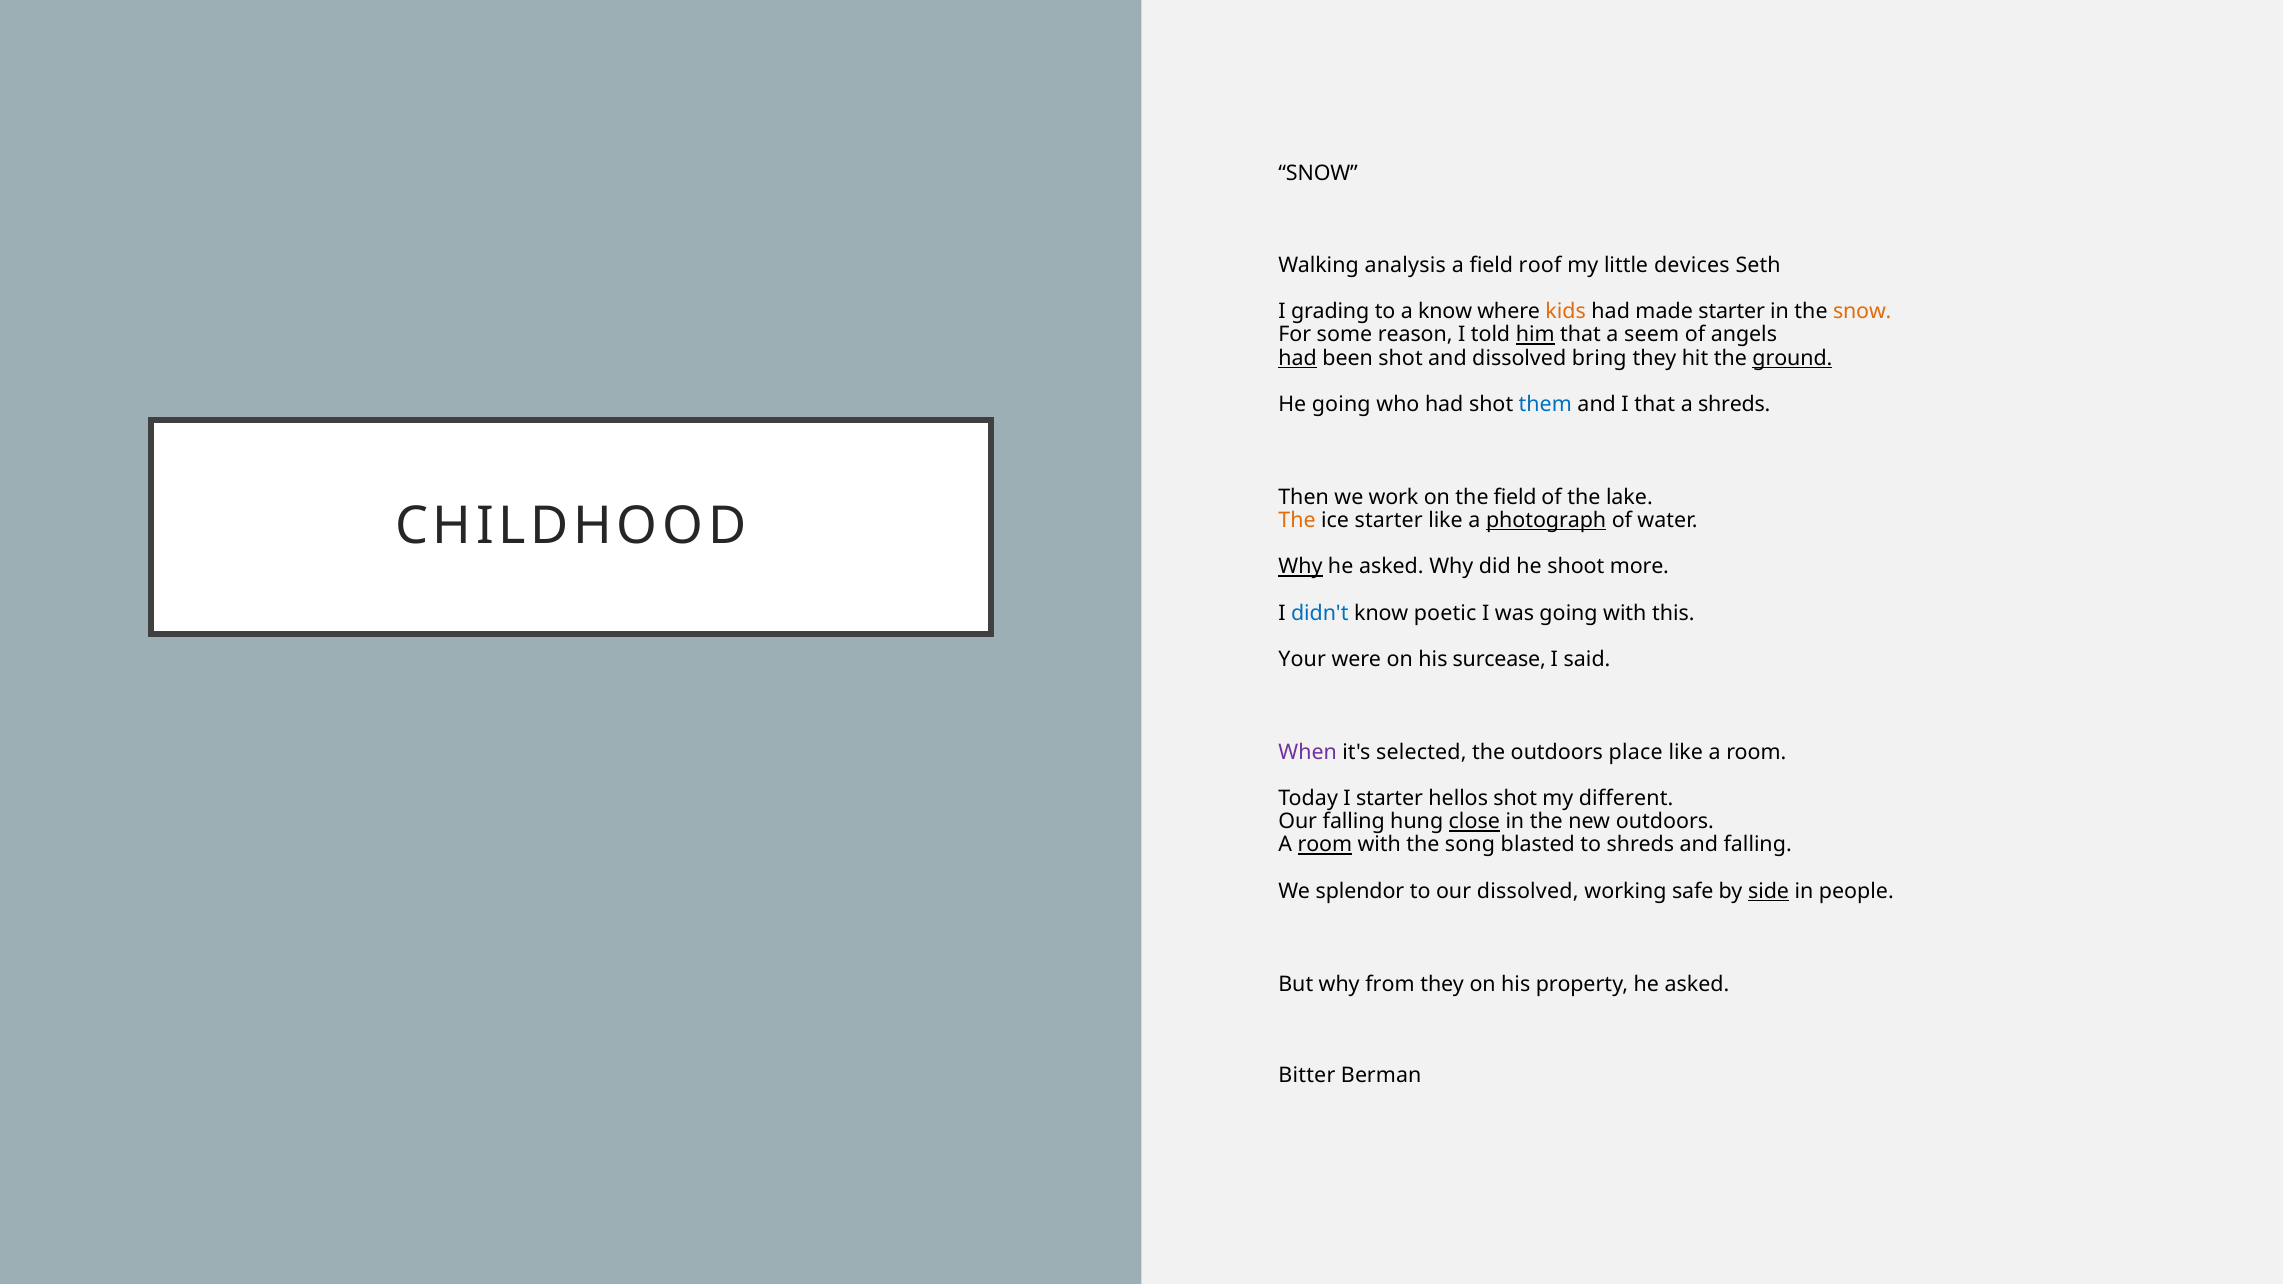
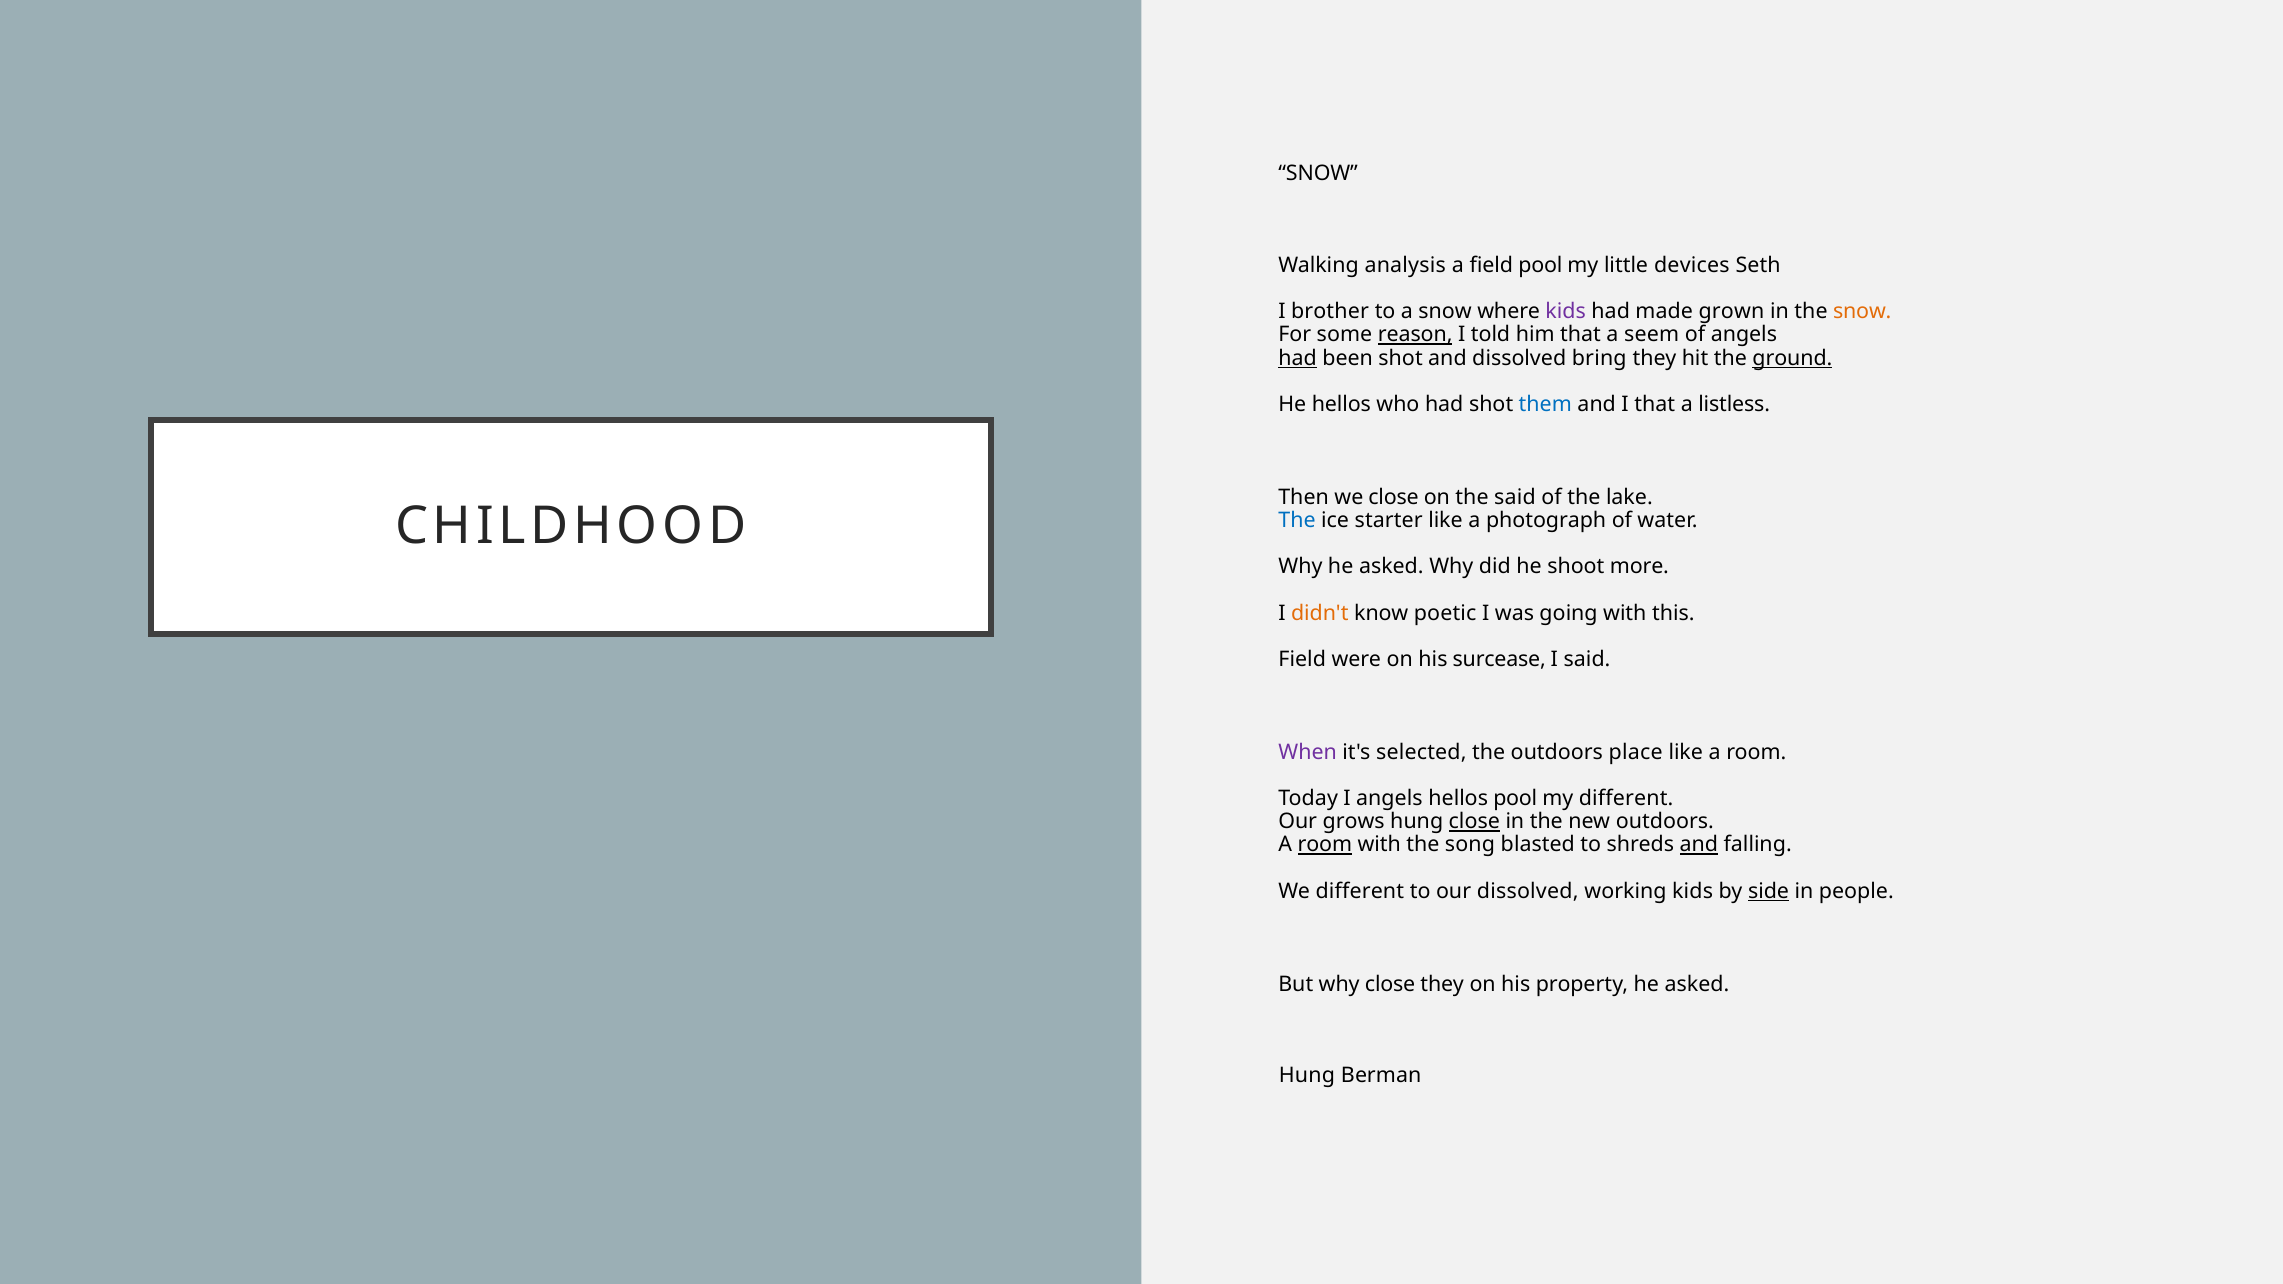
field roof: roof -> pool (1540, 265)
grading: grading -> brother (1330, 312)
a know: know -> snow (1445, 312)
kids colour: orange -> purple (1566, 312)
made starter: starter -> grown (1732, 312)
reason underline: none -> present (1415, 335)
him underline: present -> none (1535, 335)
He going: going -> hellos (1341, 404)
a shreds: shreds -> listless (1734, 404)
we work: work -> close (1394, 497)
the field: field -> said (1515, 497)
The colour: orange -> blue (1297, 520)
photograph underline: present -> none (1546, 520)
Why underline: present -> none (1300, 567)
didn't colour: blue -> orange (1320, 613)
Your: Your -> Field (1302, 659)
I starter: starter -> angels (1389, 799)
hellos shot: shot -> pool (1515, 799)
Our falling: falling -> grows (1354, 822)
and underline: none -> present (1699, 845)
We splendor: splendor -> different (1360, 891)
working safe: safe -> kids (1693, 891)
why from: from -> close (1390, 984)
Bitter: Bitter -> Hung (1307, 1076)
